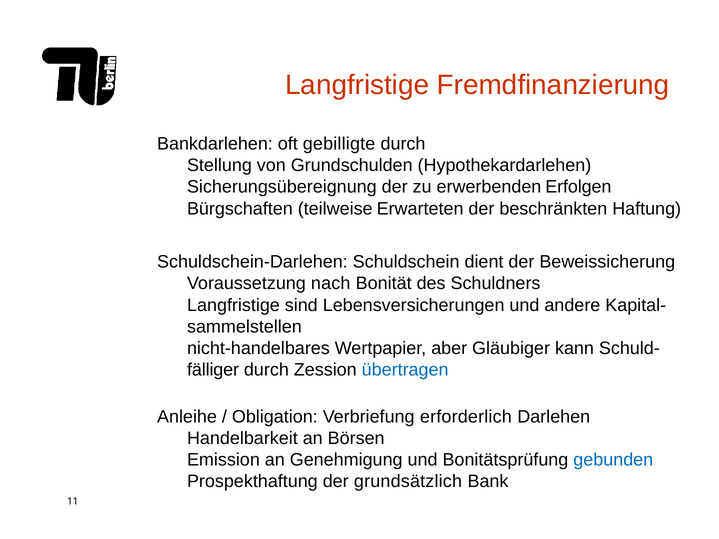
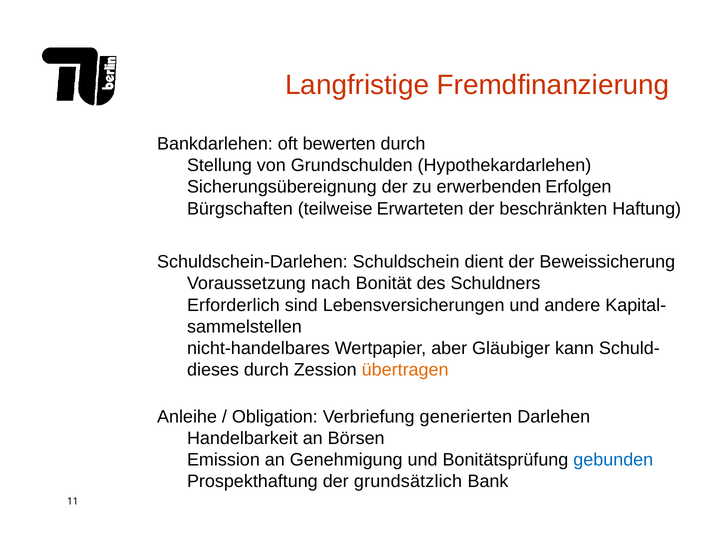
gebilligte: gebilligte -> bewerten (339, 144)
Langfristige: Langfristige -> Erforderlich (233, 305)
fälliger: fälliger -> dieses (213, 370)
übertragen colour: blue -> orange (405, 370)
erforderlich: erforderlich -> generierten (466, 417)
